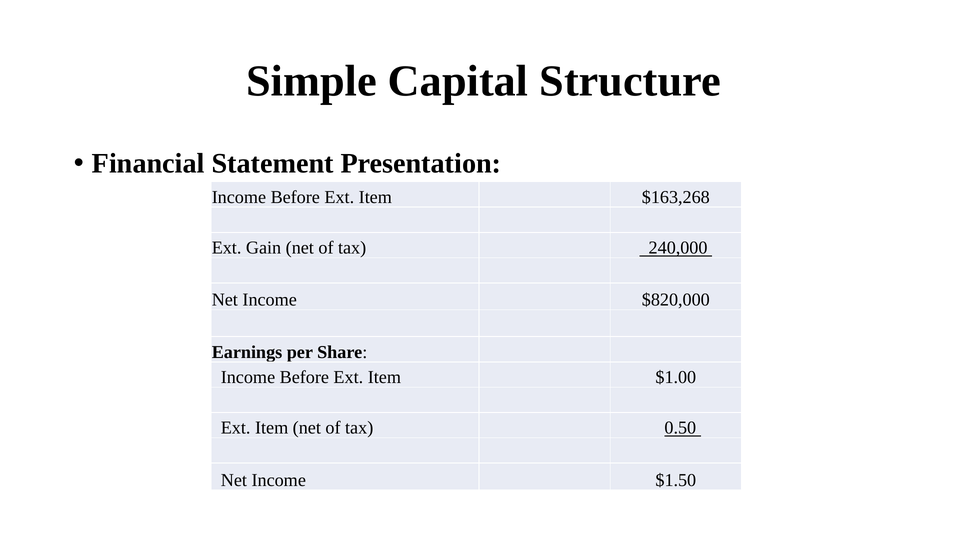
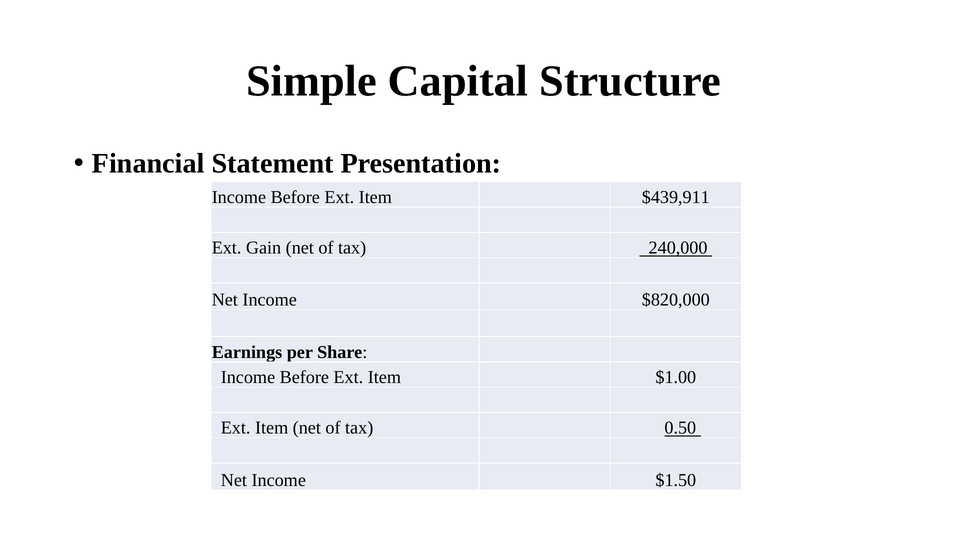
$163,268: $163,268 -> $439,911 (676, 197)
